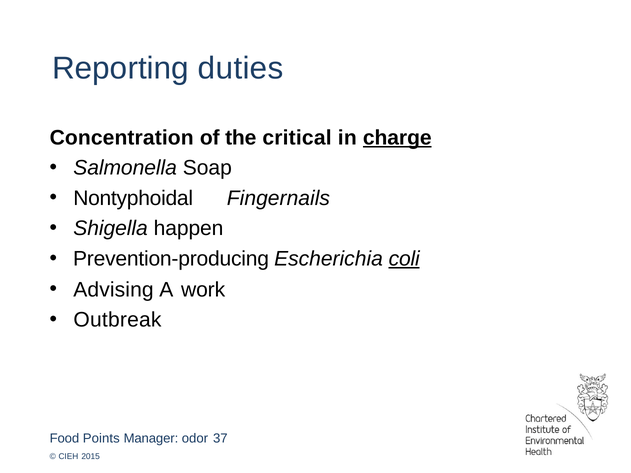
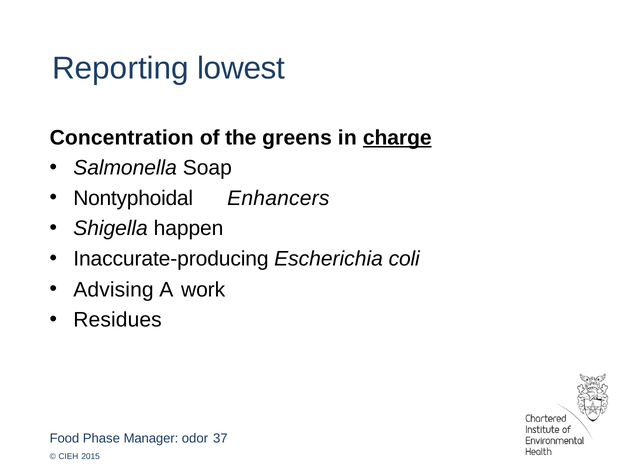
duties: duties -> lowest (241, 68)
critical: critical -> greens (297, 138)
Fingernails: Fingernails -> Enhancers (278, 198)
Prevention-producing: Prevention-producing -> Inaccurate-producing (171, 259)
coli underline: present -> none (404, 259)
Outbreak: Outbreak -> Residues (118, 320)
Points: Points -> Phase (101, 439)
